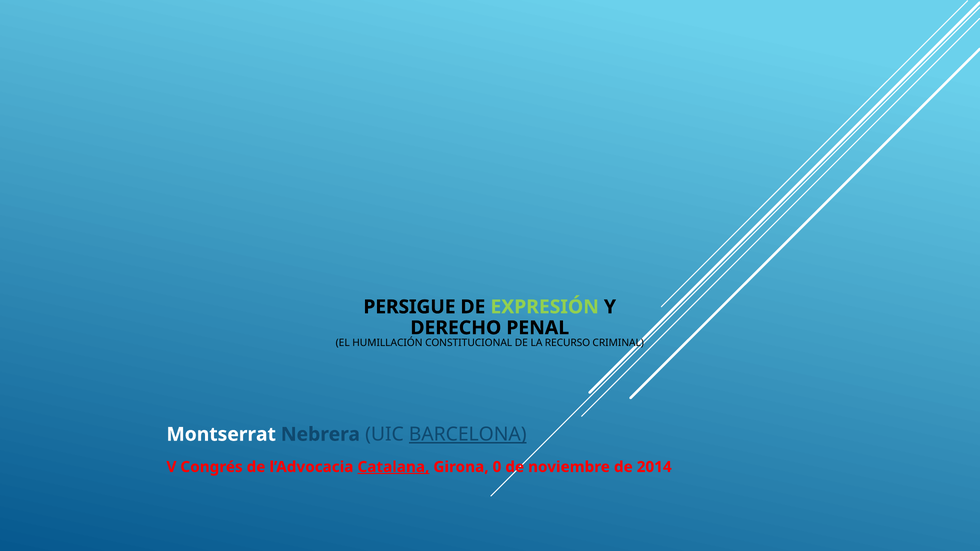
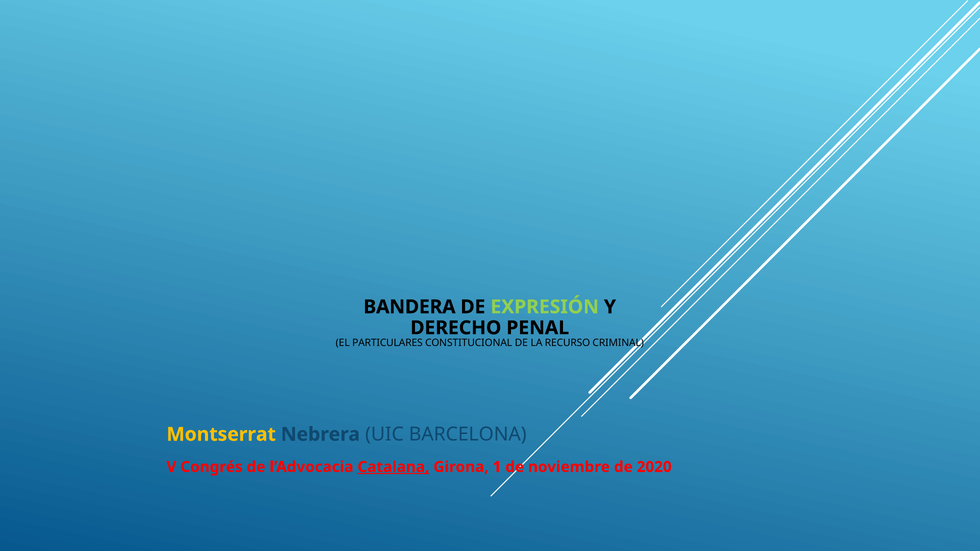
PERSIGUE: PERSIGUE -> BANDERA (409, 307)
HUMILLACIÓN: HUMILLACIÓN -> PARTICULARES (387, 343)
Montserrat colour: white -> yellow (221, 435)
BARCELONA underline: present -> none (468, 435)
0: 0 -> 1 (497, 467)
2014: 2014 -> 2020 (654, 467)
